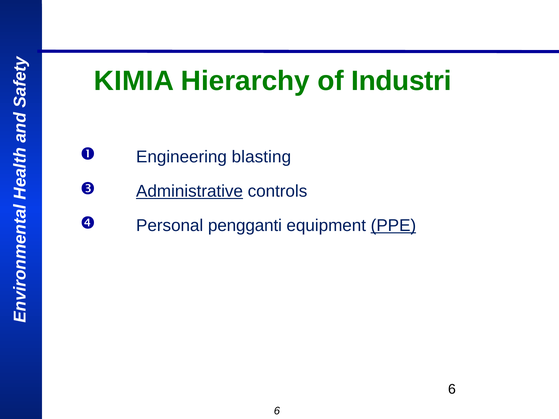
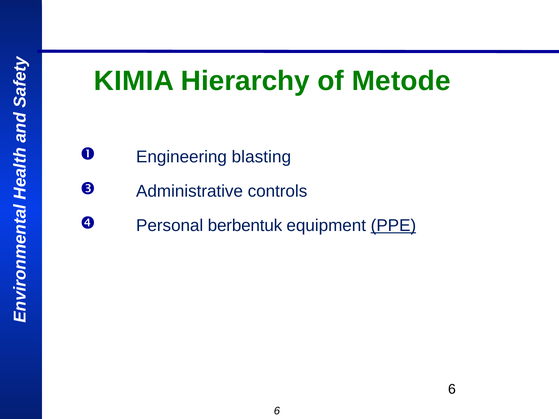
Industri: Industri -> Metode (401, 81)
Administrative underline: present -> none (190, 191)
pengganti: pengganti -> berbentuk (245, 226)
